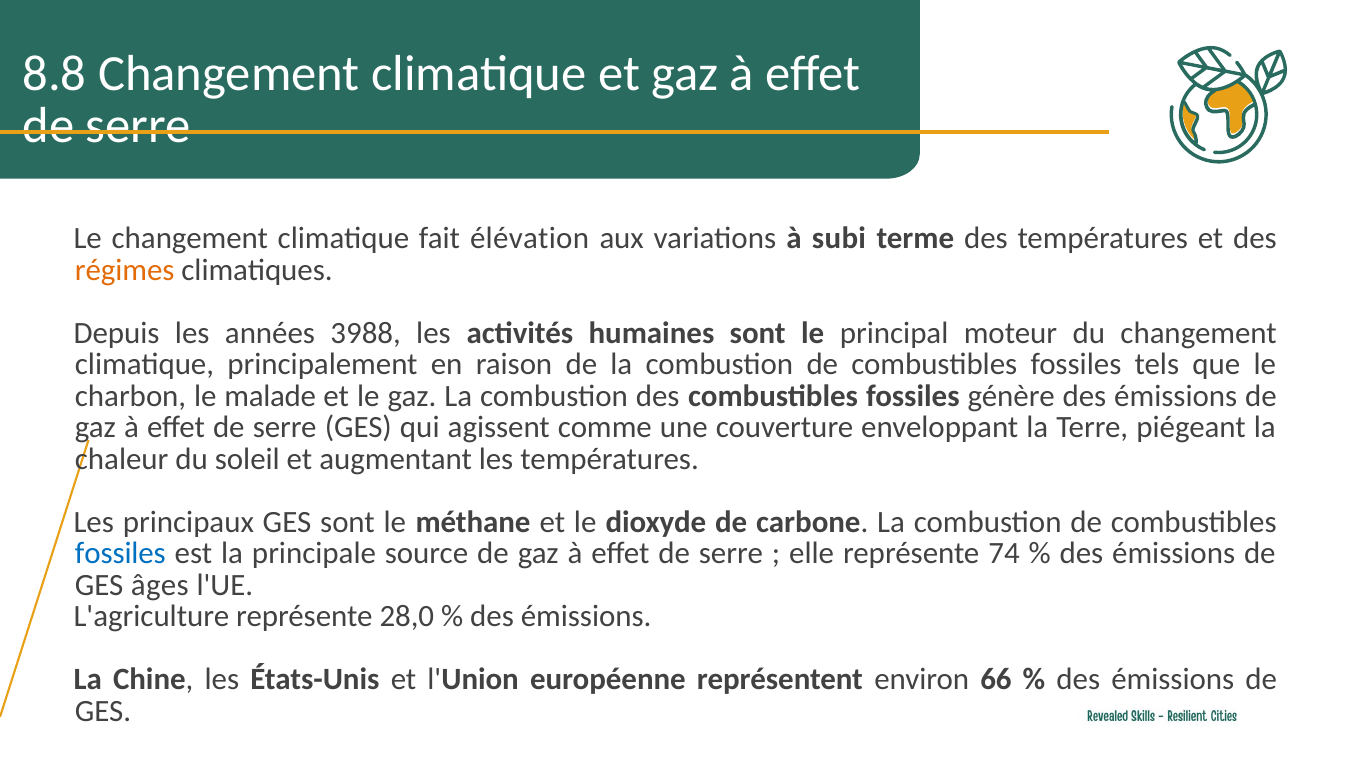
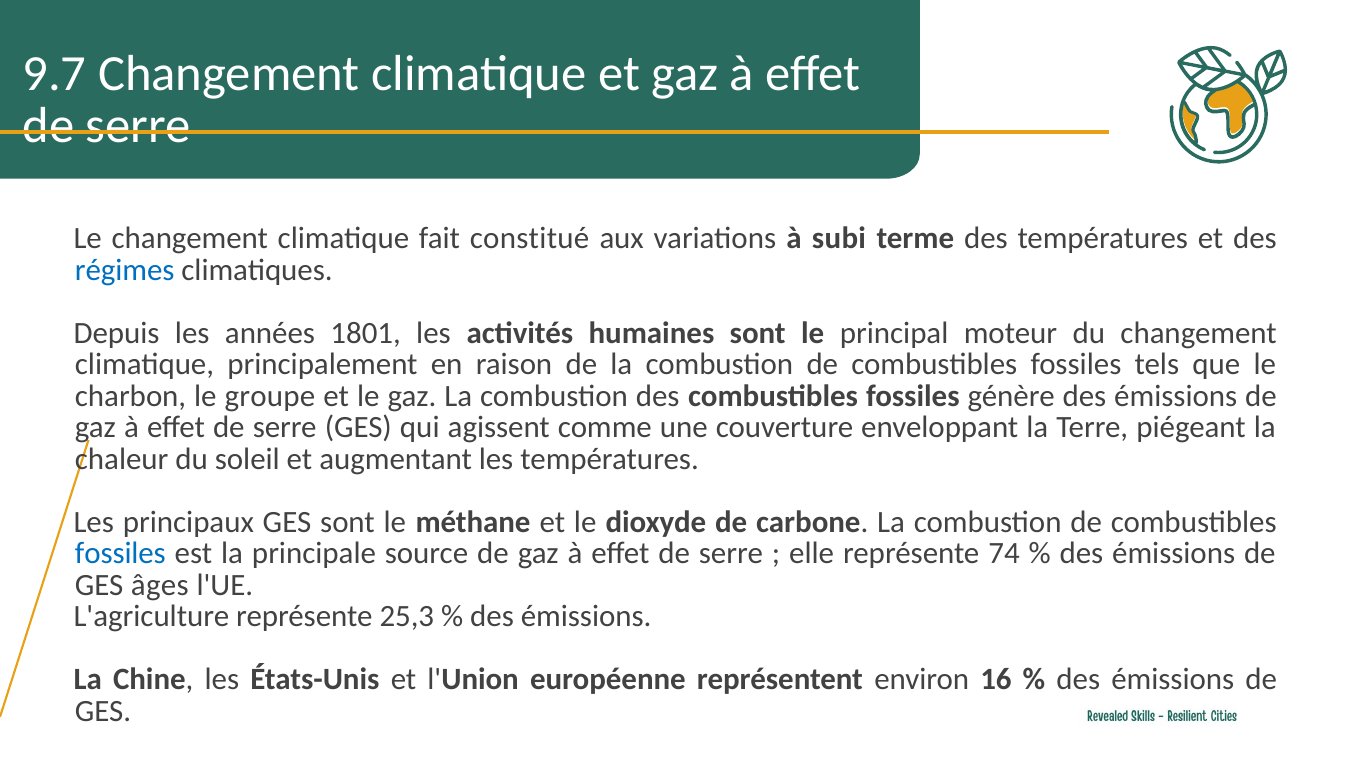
8.8: 8.8 -> 9.7 (55, 73)
élévation: élévation -> constitué (530, 238)
régimes colour: orange -> blue (125, 270)
3988: 3988 -> 1801 (366, 333)
malade: malade -> groupe (270, 396)
28,0: 28,0 -> 25,3 (407, 617)
66: 66 -> 16 (996, 680)
